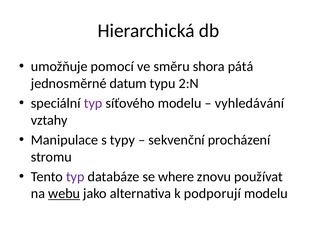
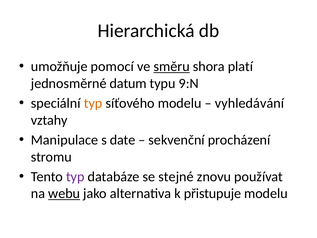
směru underline: none -> present (172, 67)
pátá: pátá -> platí (240, 67)
2:N: 2:N -> 9:N (189, 83)
typ colour: purple -> orange (93, 103)
typy: typy -> date (123, 140)
where: where -> stejné (176, 176)
podporují: podporují -> přistupuje (212, 193)
